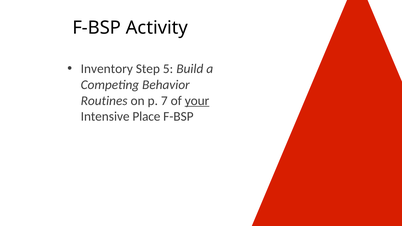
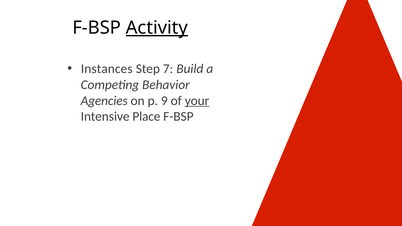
Activity underline: none -> present (157, 28)
Inventory: Inventory -> Instances (107, 69)
5: 5 -> 7 (168, 69)
Routines: Routines -> Agencies (104, 101)
7: 7 -> 9 (164, 101)
